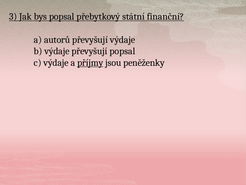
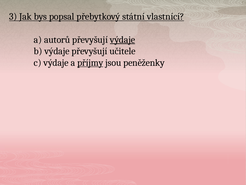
finanční: finanční -> vlastnící (165, 17)
výdaje underline: none -> present (122, 40)
převyšují popsal: popsal -> učitele (122, 51)
